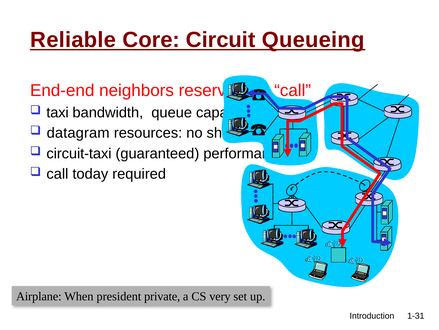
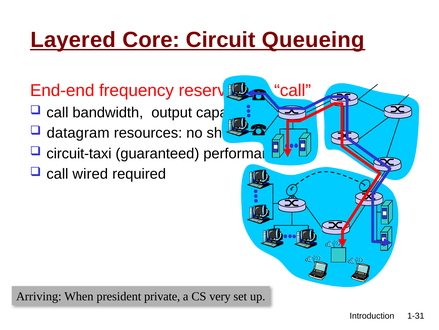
Reliable: Reliable -> Layered (73, 40)
neighbors: neighbors -> frequency (137, 90)
taxi: taxi -> call (57, 112)
queue: queue -> output (172, 112)
today: today -> wired (90, 174)
Airplane: Airplane -> Arriving (39, 296)
